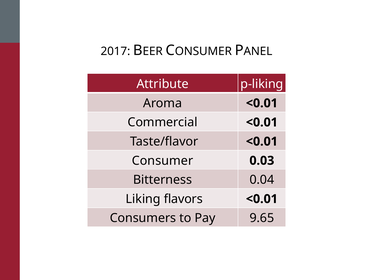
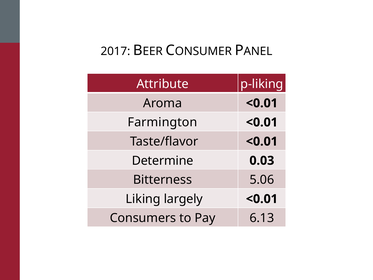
Commercial: Commercial -> Farmington (163, 122)
Consumer: Consumer -> Determine (163, 160)
0.04: 0.04 -> 5.06 (262, 180)
flavors: flavors -> largely (183, 199)
9.65: 9.65 -> 6.13 (262, 218)
